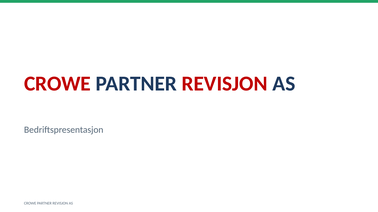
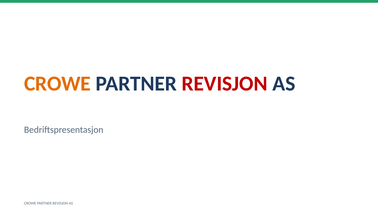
CROWE colour: red -> orange (57, 84)
